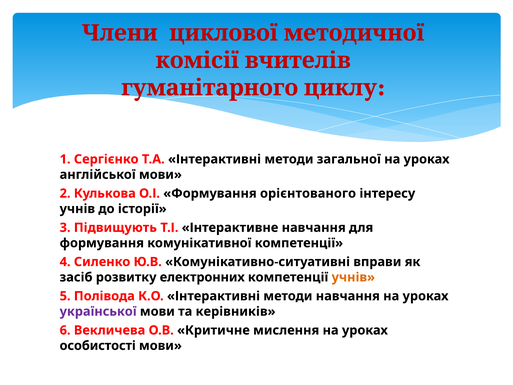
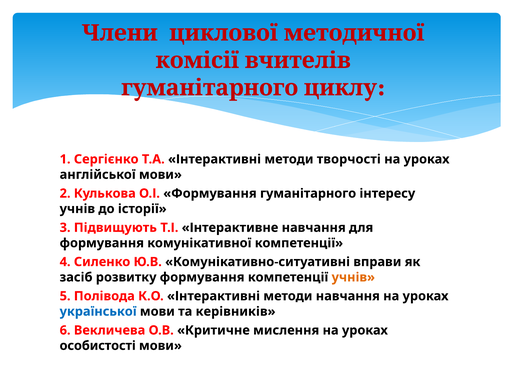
загальної: загальної -> творчості (349, 159)
орієнтованого: орієнтованого -> гуманітарного (308, 193)
розвитку електронних: електронних -> формування (202, 277)
української colour: purple -> blue (98, 311)
